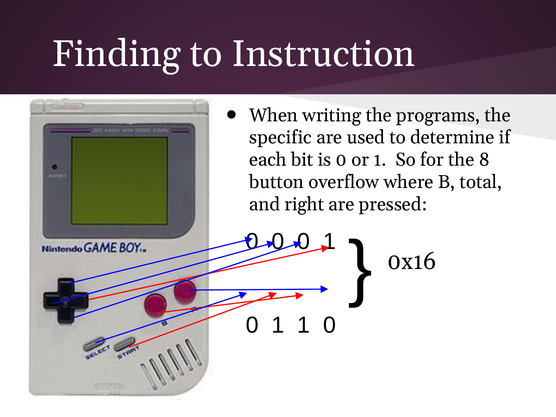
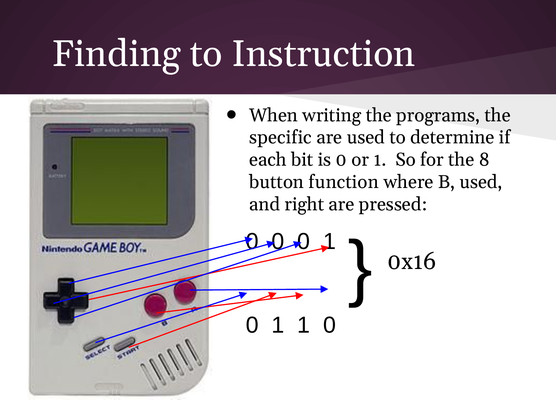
overflow: overflow -> function (344, 182)
B total: total -> used (481, 182)
